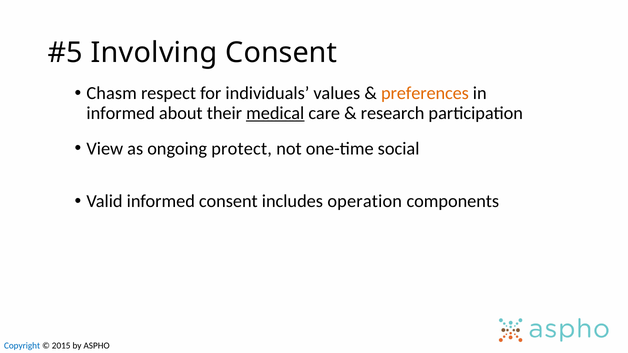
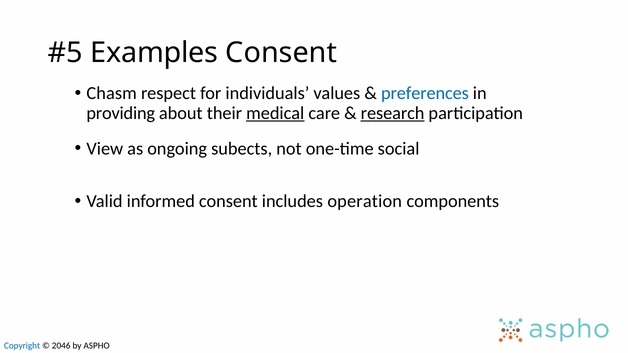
Involving: Involving -> Examples (154, 53)
preferences colour: orange -> blue (425, 93)
informed: informed -> providing (121, 113)
research underline: none -> present (393, 113)
protect: protect -> subects (242, 149)
2015: 2015 -> 2046 (61, 346)
